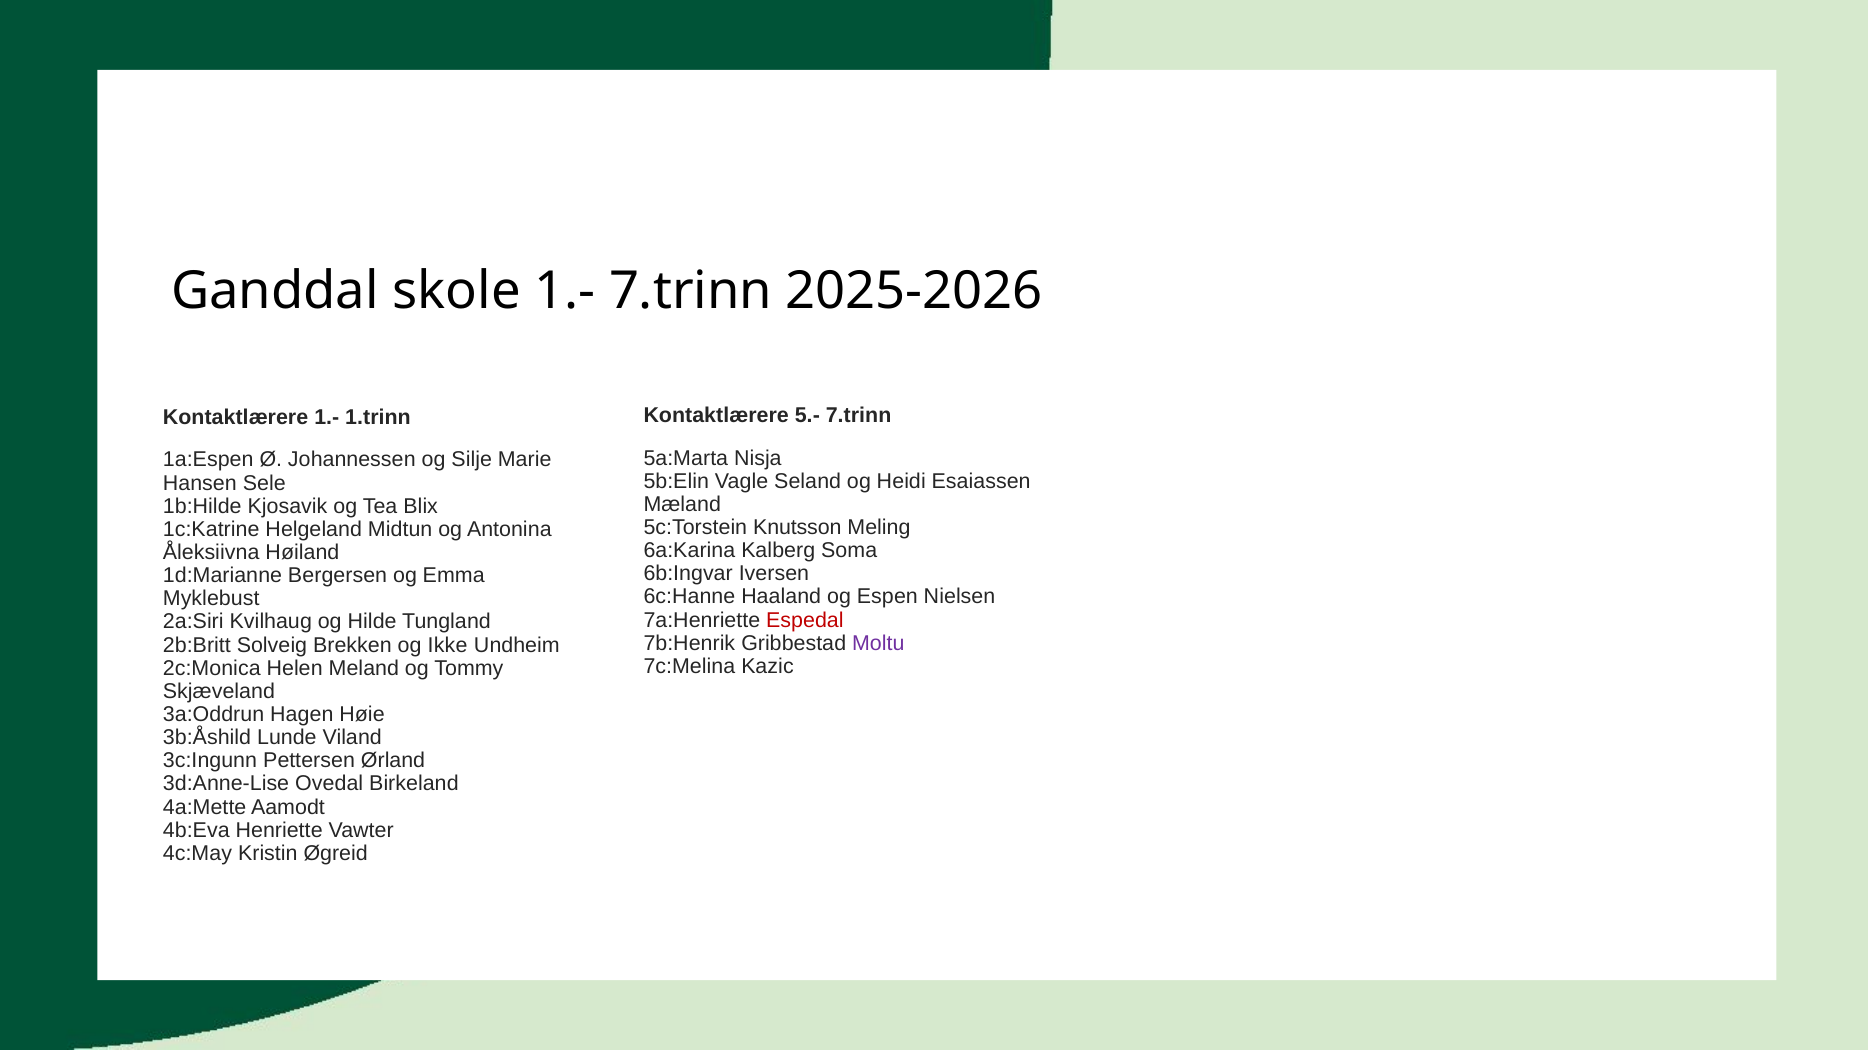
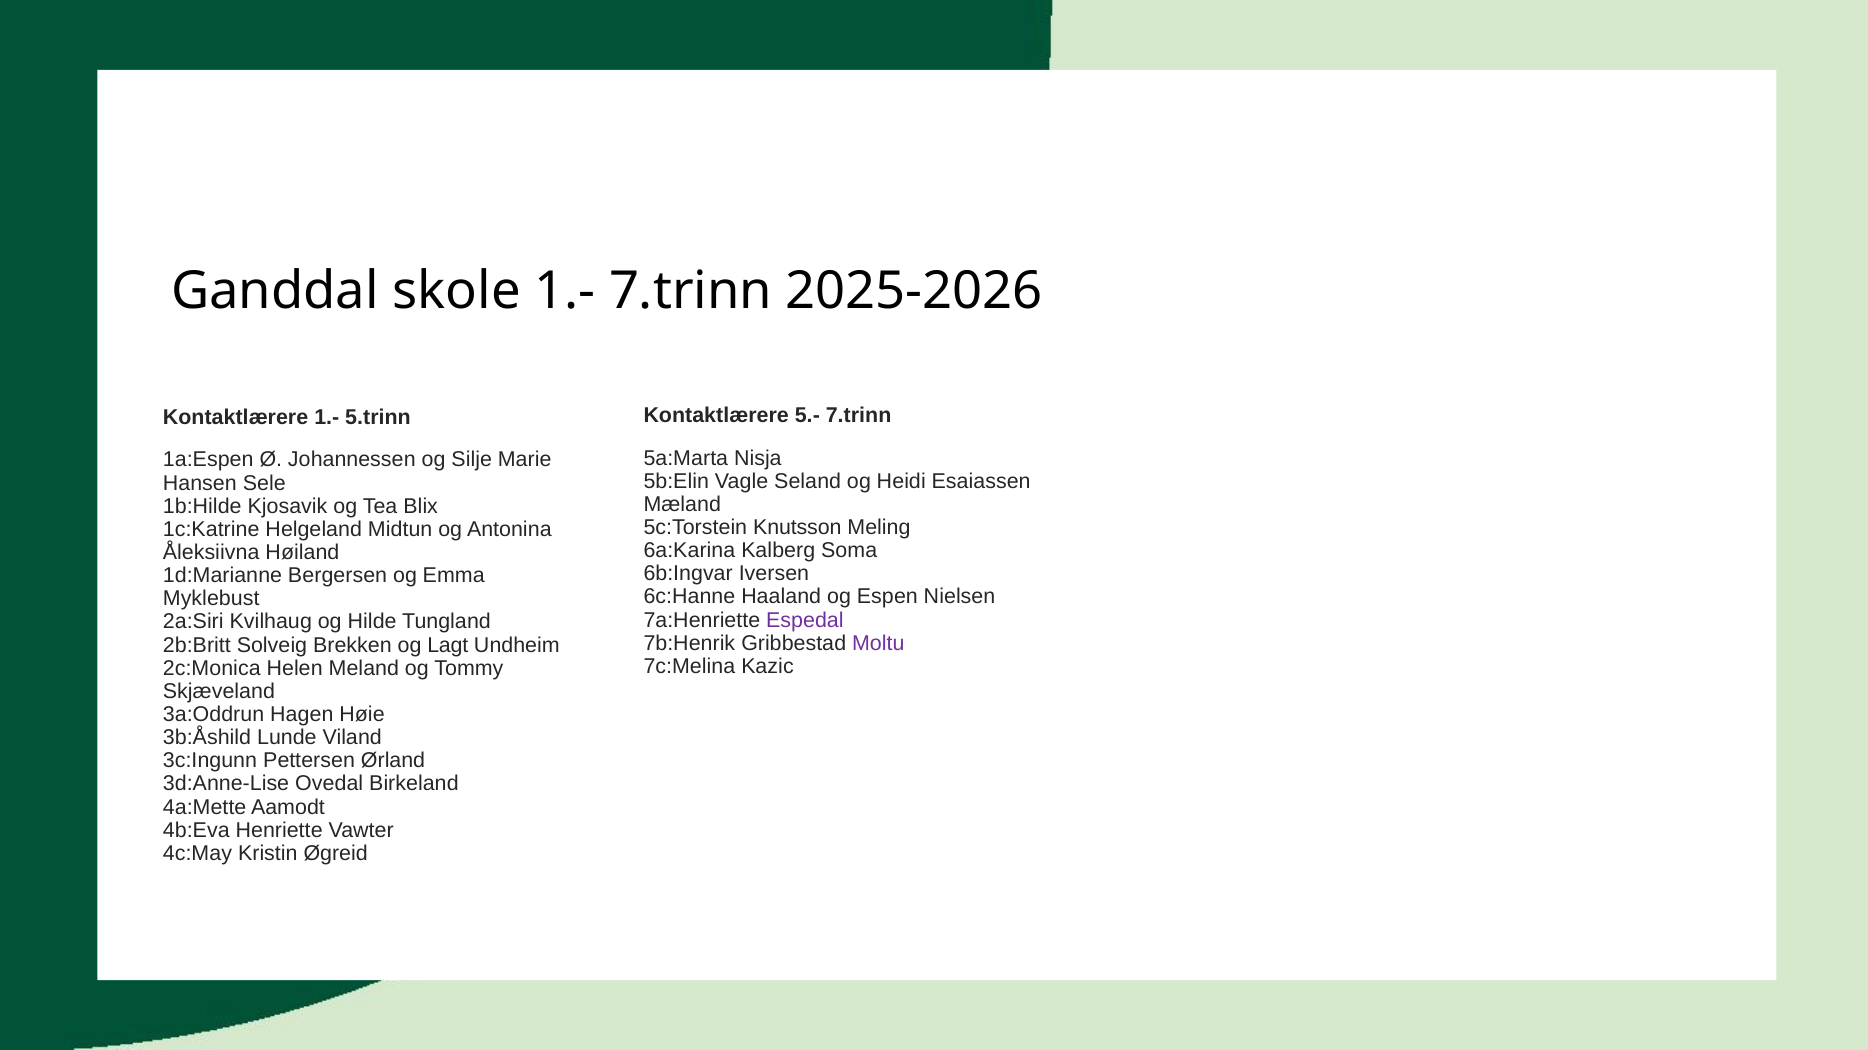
1.trinn: 1.trinn -> 5.trinn (378, 417)
Espedal colour: red -> purple (805, 621)
Ikke: Ikke -> Lagt (448, 645)
